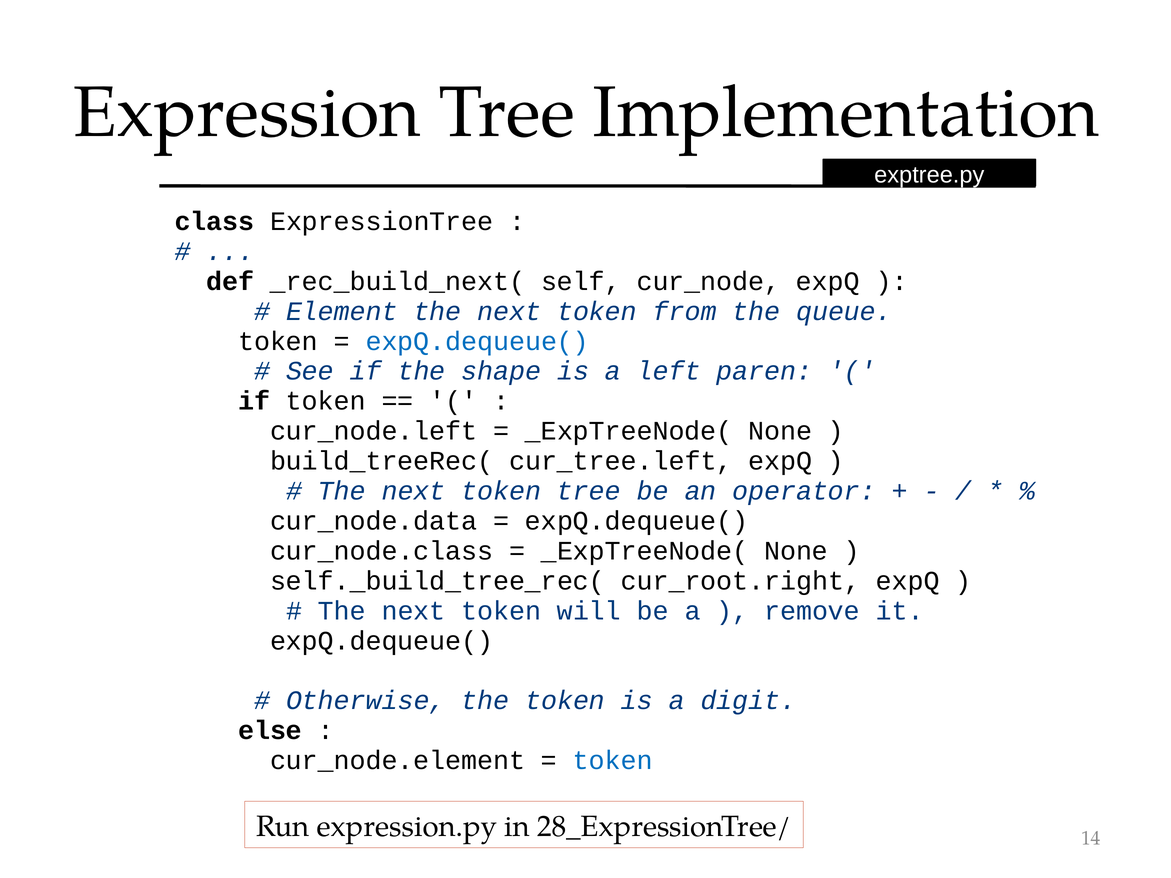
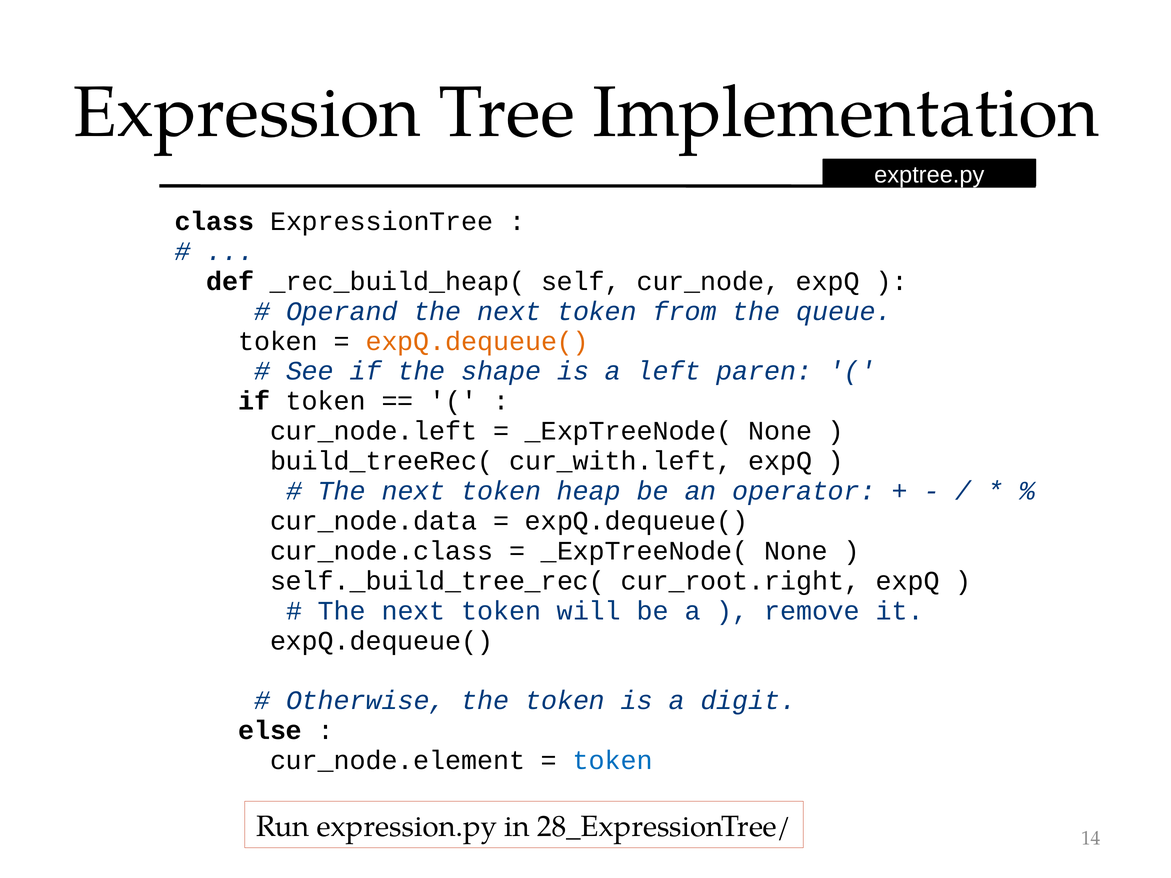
_rec_build_next(: _rec_build_next( -> _rec_build_heap( (397, 281)
Element: Element -> Operand (342, 311)
expQ.dequeue( colour: blue -> orange (477, 341)
cur_tree.left: cur_tree.left -> cur_with.left (621, 461)
token tree: tree -> heap (589, 491)
